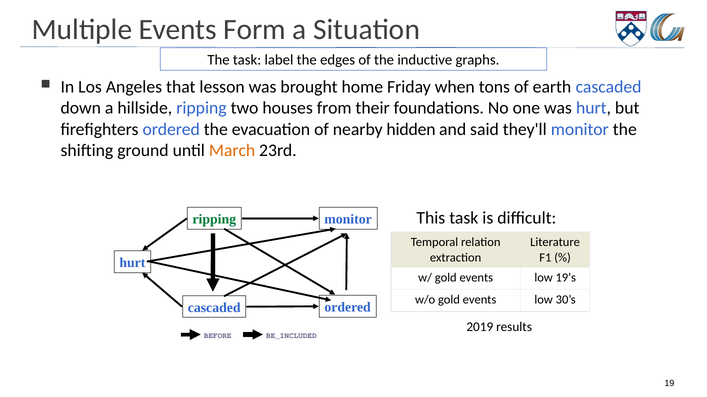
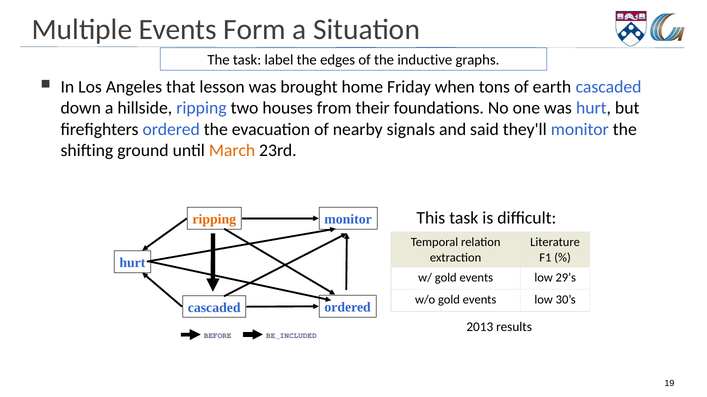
hidden: hidden -> signals (411, 130)
ripping colour: green -> orange (214, 220)
19’s: 19’s -> 29’s (566, 278)
2019: 2019 -> 2013 (480, 327)
